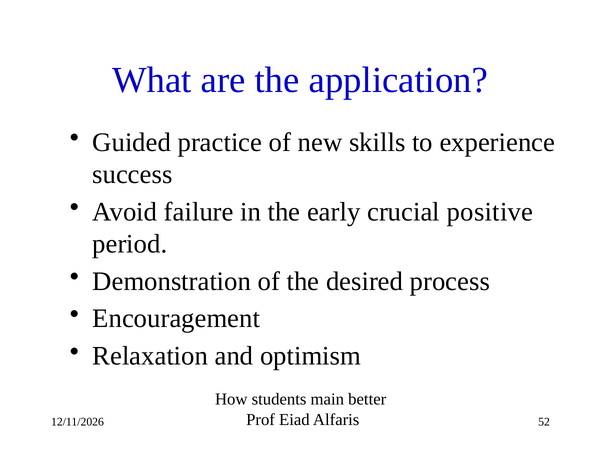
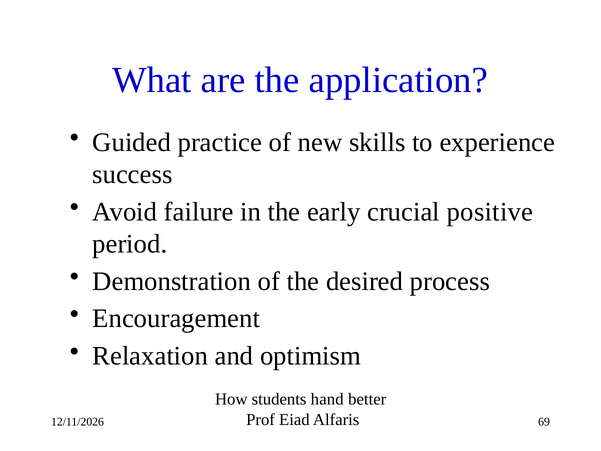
main: main -> hand (327, 399)
52: 52 -> 69 (544, 422)
